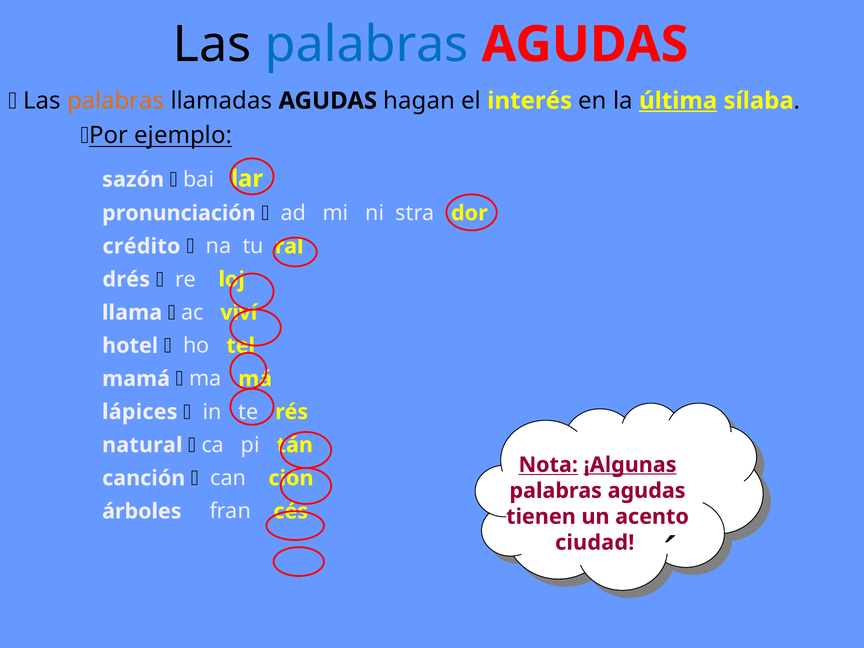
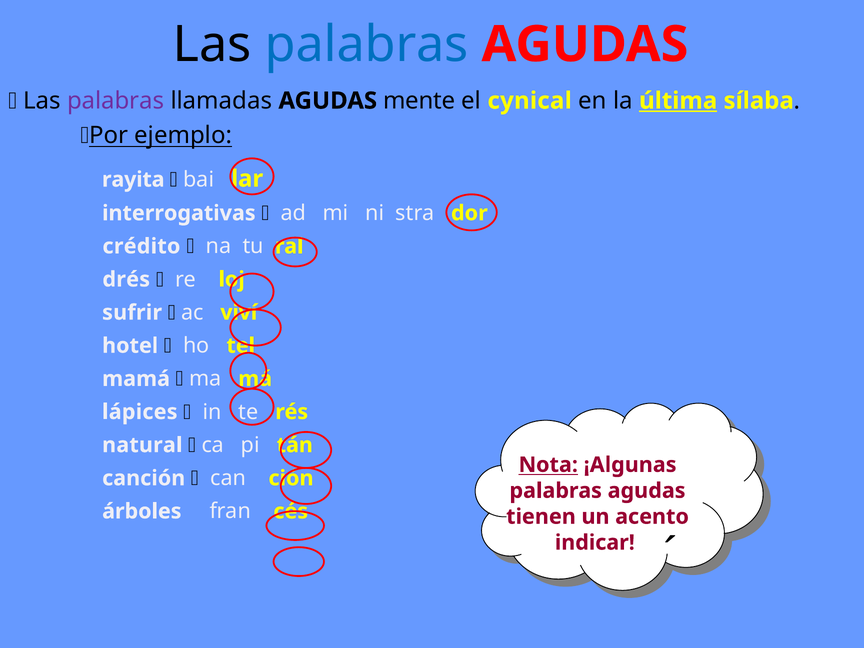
palabras colour: orange -> purple (116, 101)
hagan: hagan -> mente (419, 101)
interés: interés -> cynical (530, 101)
sazón: sazón -> rayita (133, 180)
pronunciación: pronunciación -> interrogativas (179, 213)
llama: llama -> sufrir (132, 313)
¡Algunas underline: present -> none (630, 465)
ciudad: ciudad -> indicar (595, 543)
